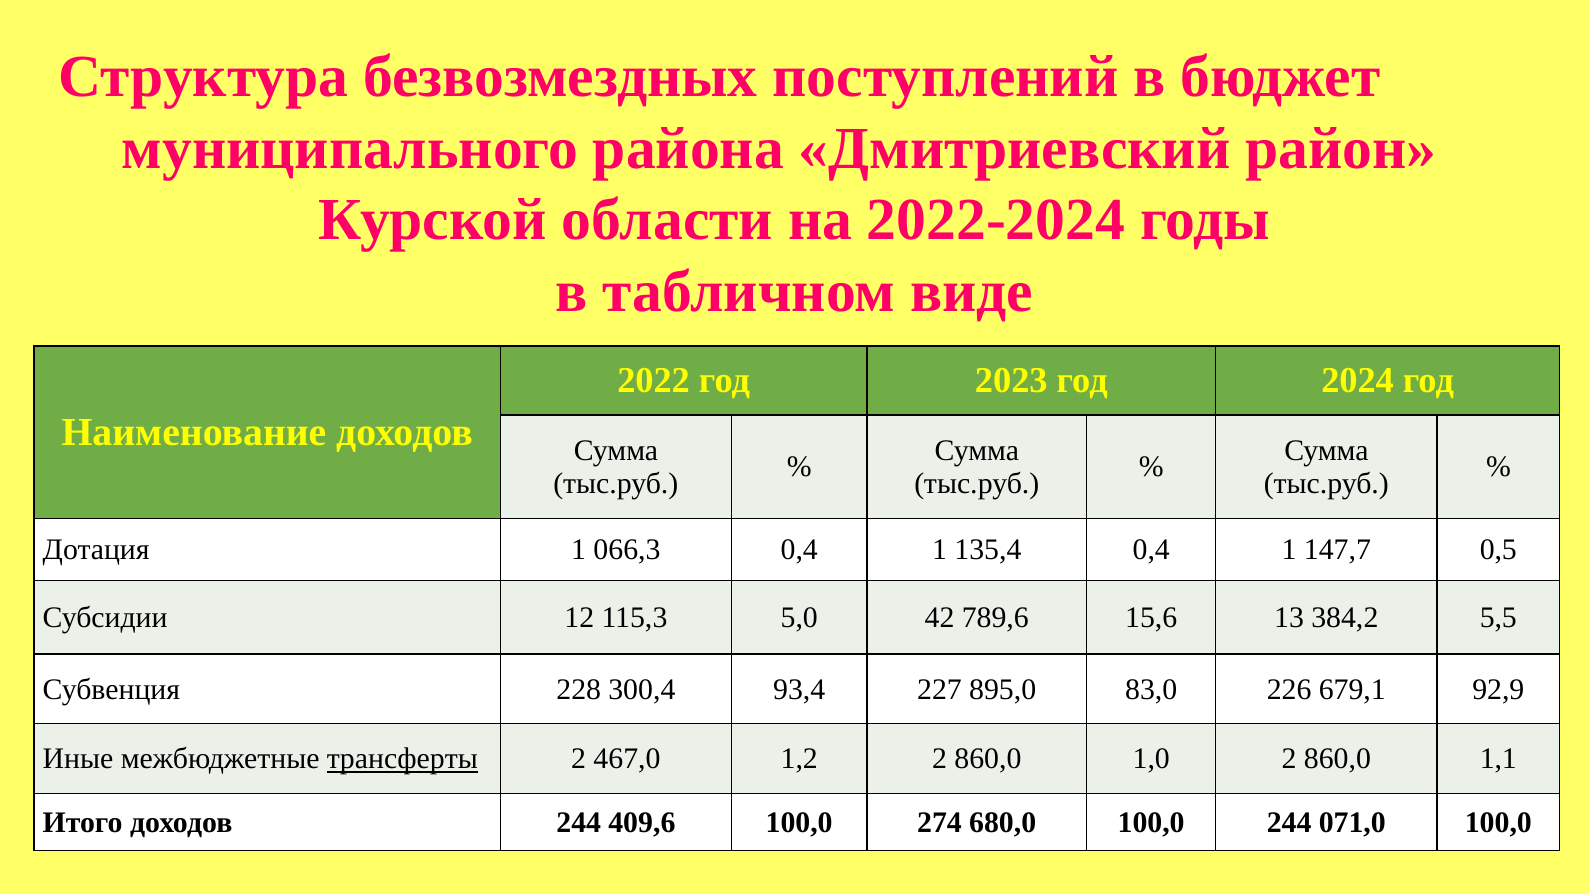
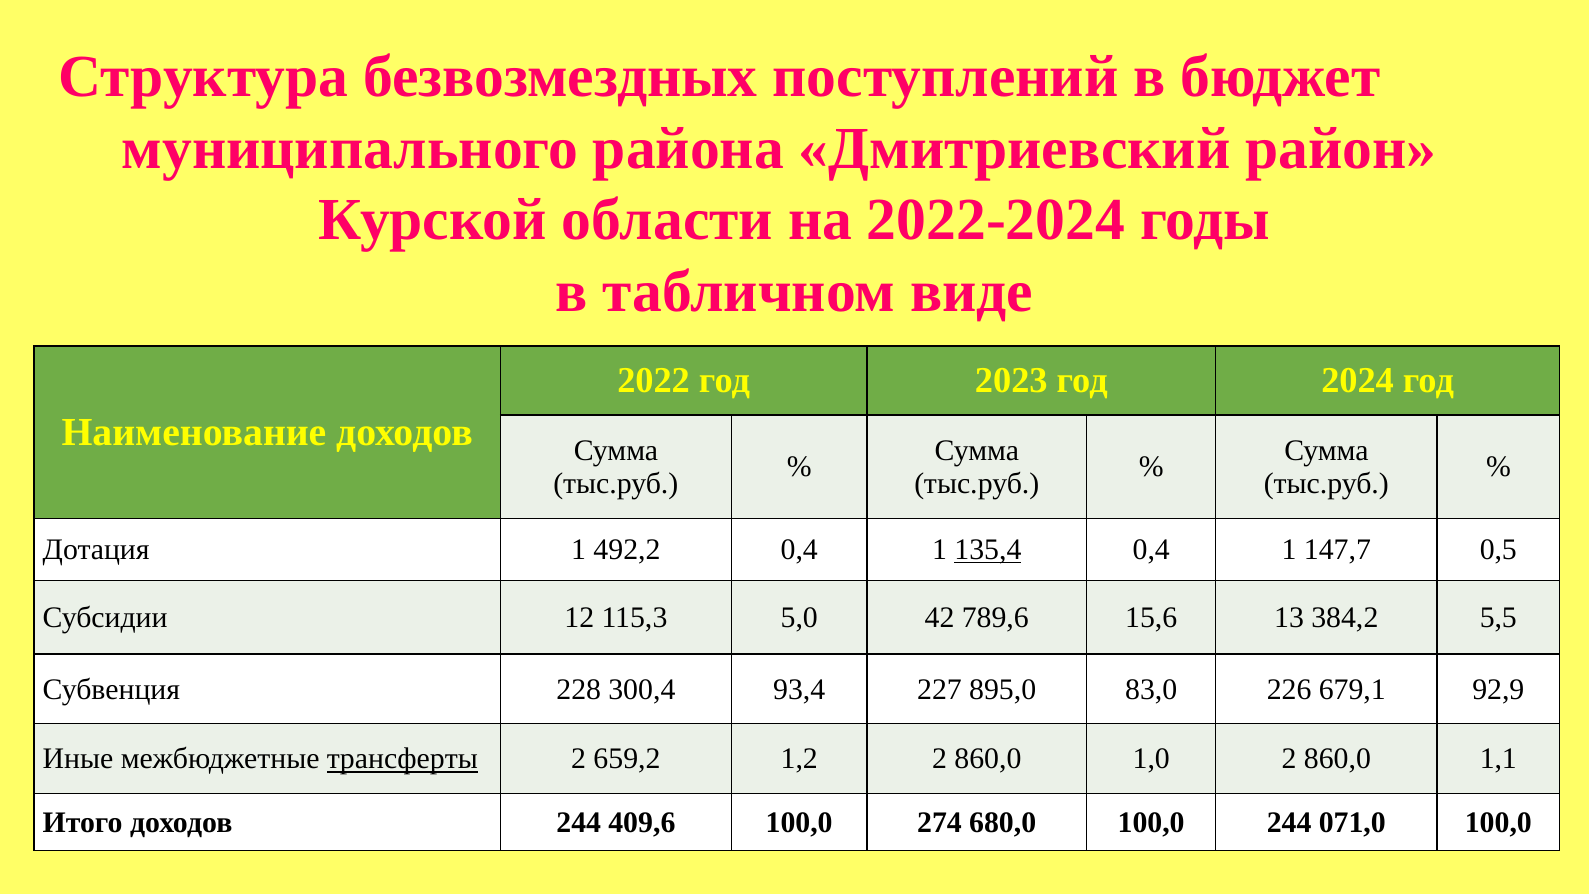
066,3: 066,3 -> 492,2 (627, 550)
135,4 underline: none -> present (988, 550)
467,0: 467,0 -> 659,2 (627, 759)
